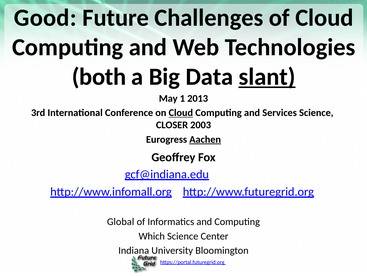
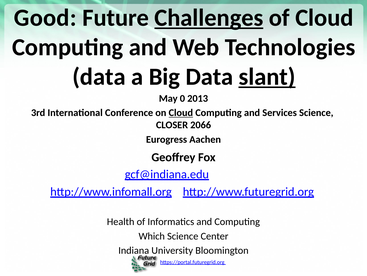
Challenges underline: none -> present (209, 18)
both: both -> data (99, 76)
1: 1 -> 0 (182, 98)
2003: 2003 -> 2066 (201, 125)
Aachen underline: present -> none (205, 139)
Global: Global -> Health (121, 221)
